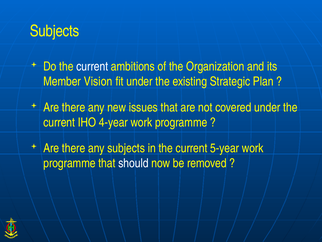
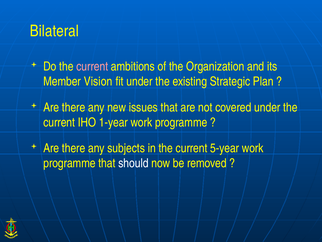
Subjects: Subjects -> Bilateral (54, 31)
current colour: white -> pink (92, 66)
4-year: 4-year -> 1-year (113, 122)
